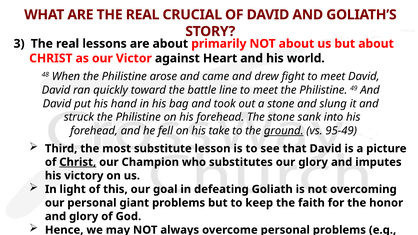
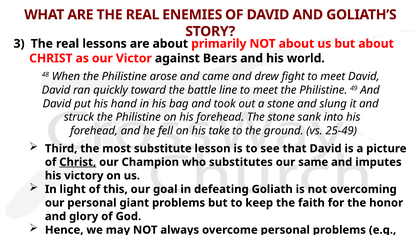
CRUCIAL: CRUCIAL -> ENEMIES (192, 15)
Heart: Heart -> Bears (220, 58)
ground underline: present -> none (284, 131)
95-49: 95-49 -> 25-49 (341, 131)
our glory: glory -> same (313, 162)
